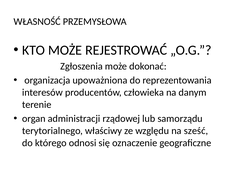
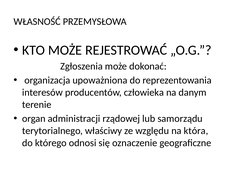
sześć: sześć -> która (196, 131)
